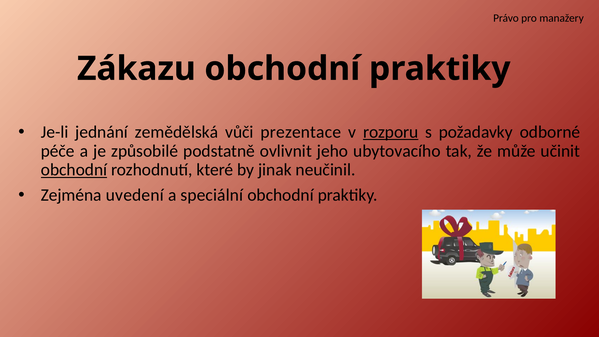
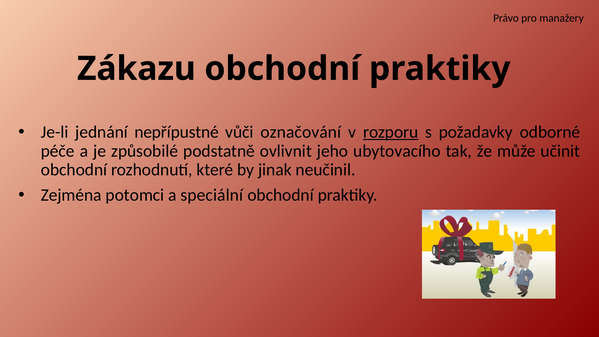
zemědělská: zemědělská -> nepřípustné (177, 132)
prezentace: prezentace -> označování (301, 132)
obchodní underline: present -> none (74, 170)
uvedení: uvedení -> potomci (135, 195)
